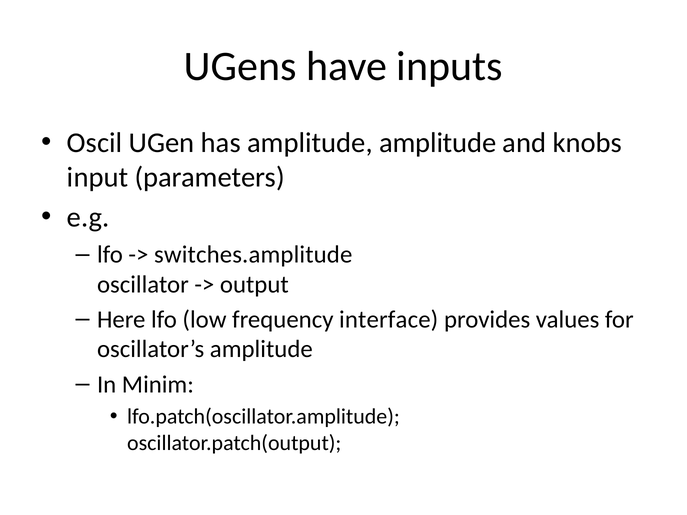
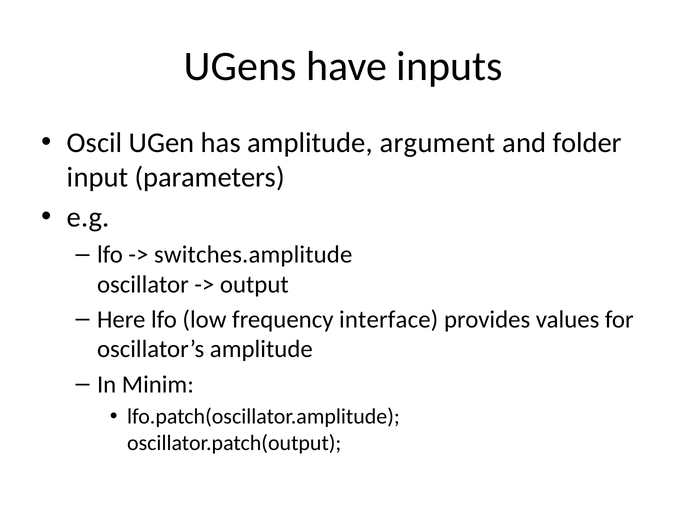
amplitude amplitude: amplitude -> argument (438, 143)
knobs: knobs -> folder (587, 143)
